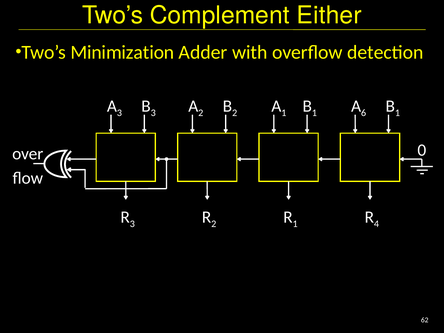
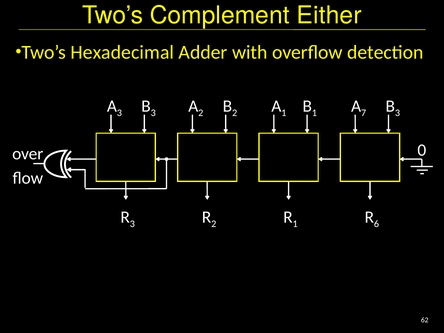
Minimization: Minimization -> Hexadecimal (122, 52)
6: 6 -> 7 (364, 113)
1: 1 -> 3 (397, 113)
4: 4 -> 6 (377, 224)
